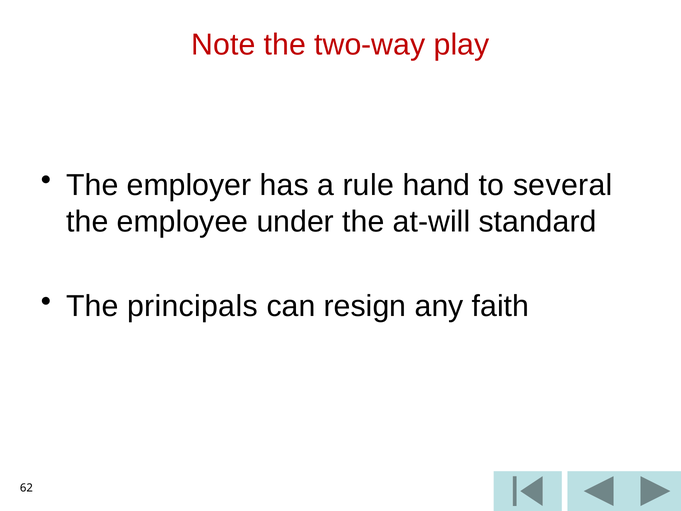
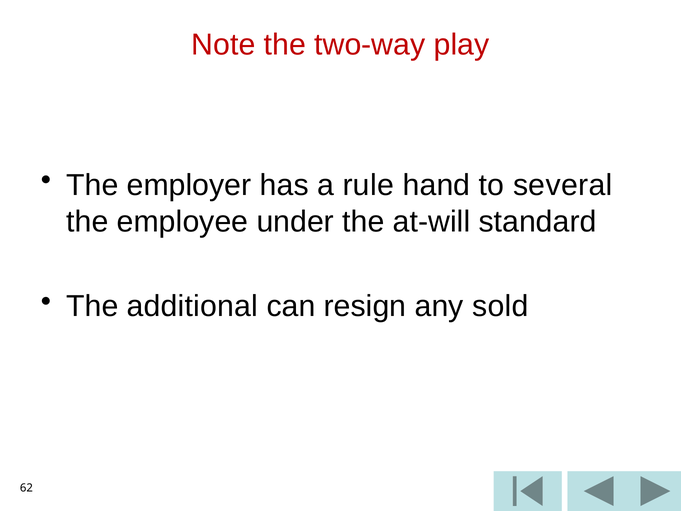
principals: principals -> additional (192, 306)
faith: faith -> sold (500, 306)
